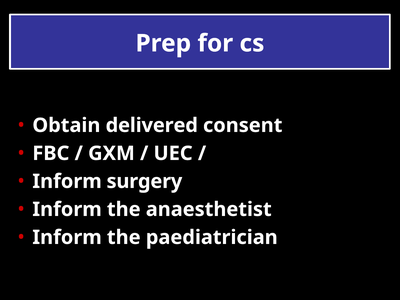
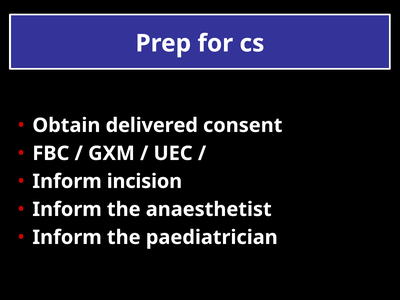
surgery: surgery -> incision (144, 181)
